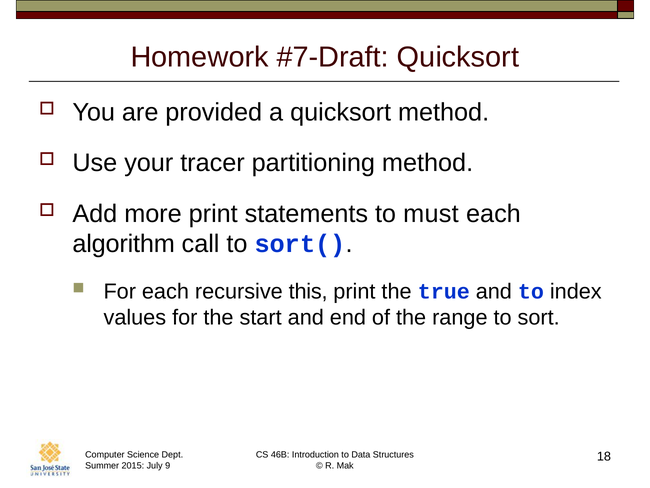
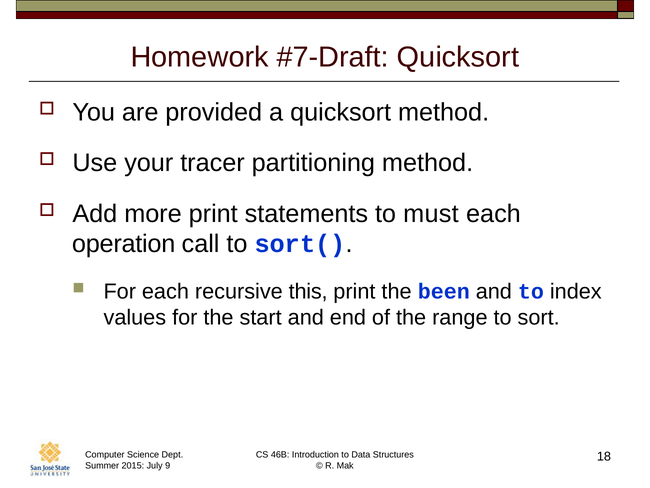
algorithm: algorithm -> operation (124, 244)
true: true -> been (444, 291)
